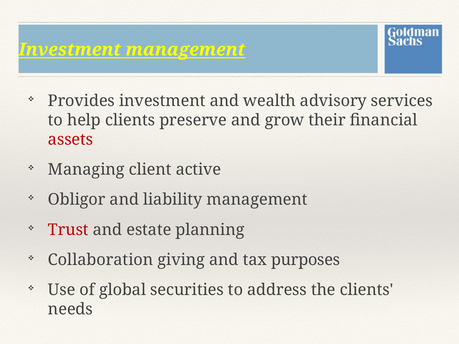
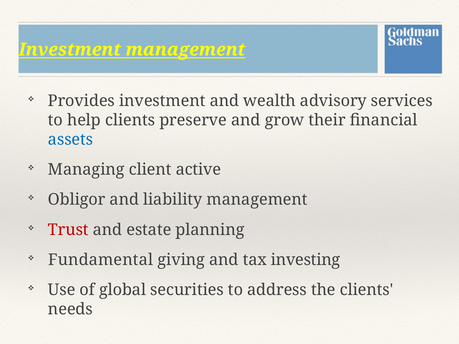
assets colour: red -> blue (71, 140)
Collaboration: Collaboration -> Fundamental (101, 260)
purposes: purposes -> investing (306, 260)
